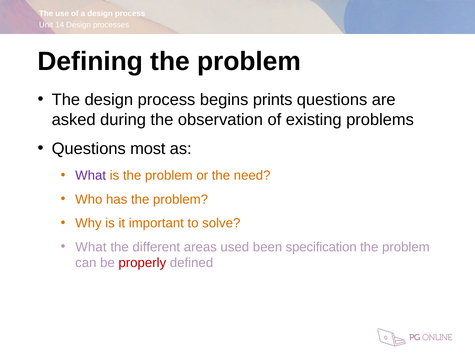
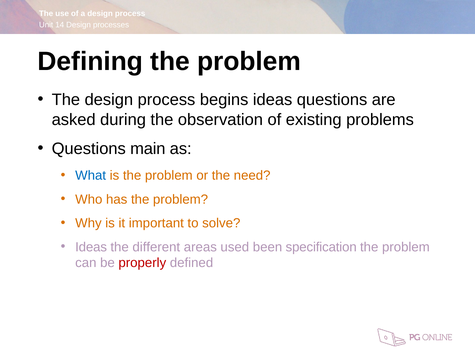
begins prints: prints -> ideas (273, 100)
most: most -> main (148, 148)
What colour: purple -> blue (91, 175)
What: What -> Ideas (91, 246)
